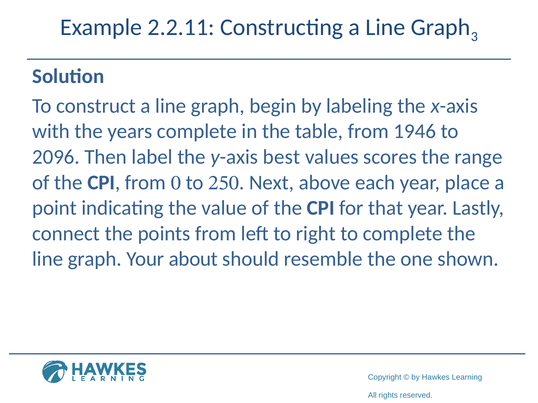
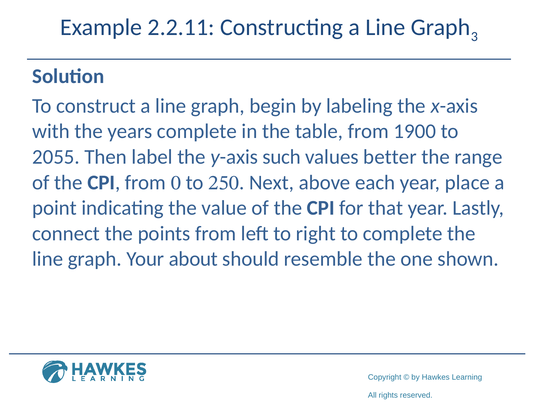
1946: 1946 -> 1900 (415, 132)
2096: 2096 -> 2055 (56, 157)
best: best -> such (282, 157)
scores: scores -> better (390, 157)
